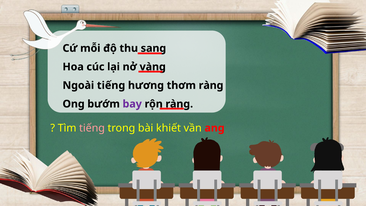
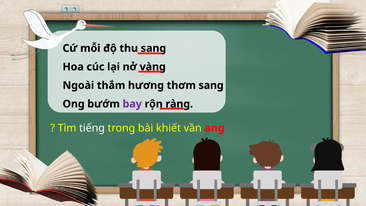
Ngoài tiếng: tiếng -> thắm (111, 85)
thơm ràng: ràng -> sang (211, 85)
tiếng colour: pink -> white (92, 128)
